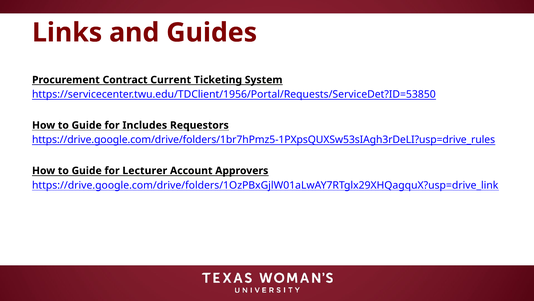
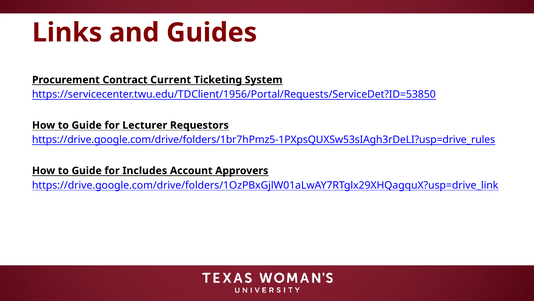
Includes: Includes -> Lecturer (145, 125)
Lecturer: Lecturer -> Includes (145, 170)
